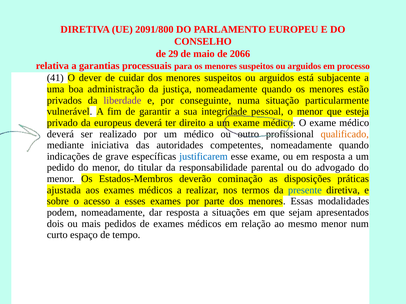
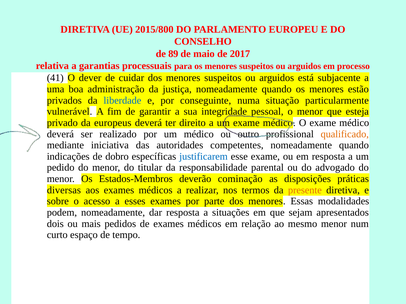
2091/800: 2091/800 -> 2015/800 (154, 29)
29: 29 -> 89 (173, 54)
2066: 2066 -> 2017 (240, 54)
liberdade colour: purple -> blue (122, 101)
grave: grave -> dobro (117, 157)
ajustada: ajustada -> diversas (64, 190)
presente colour: blue -> orange (305, 190)
